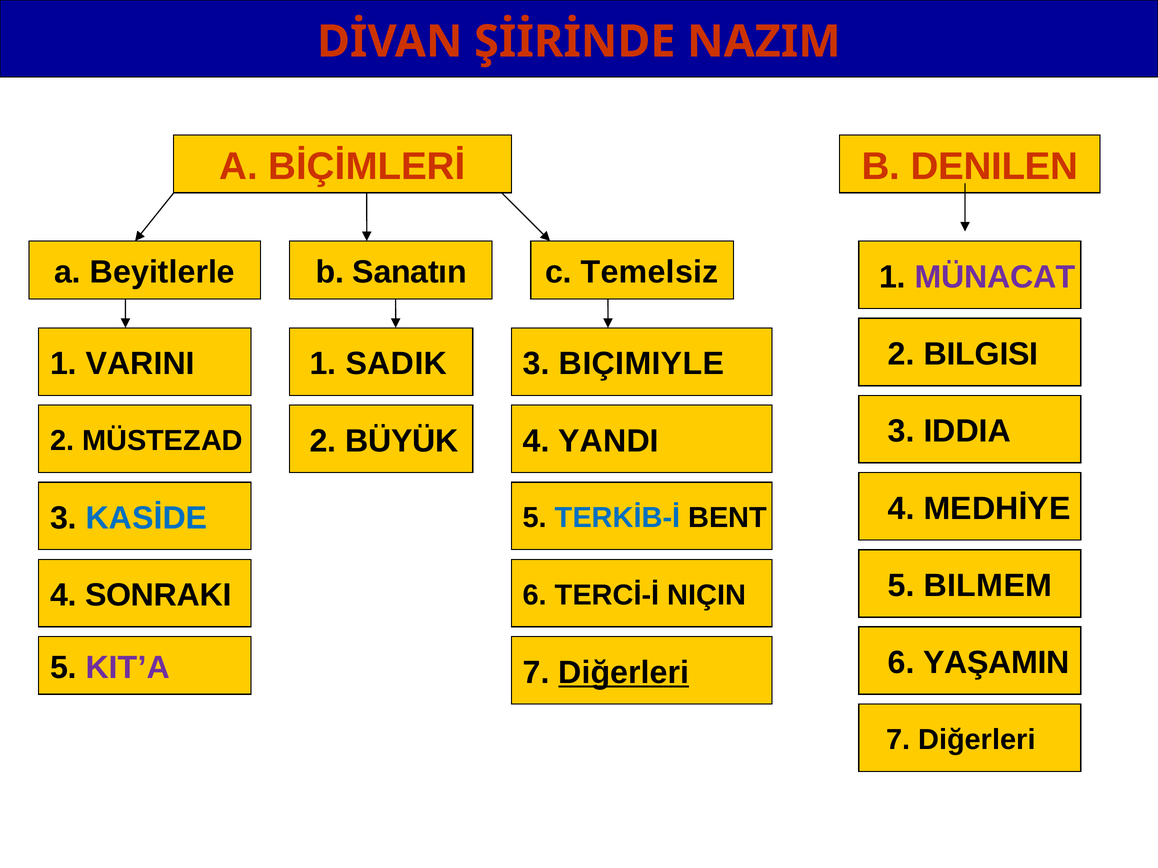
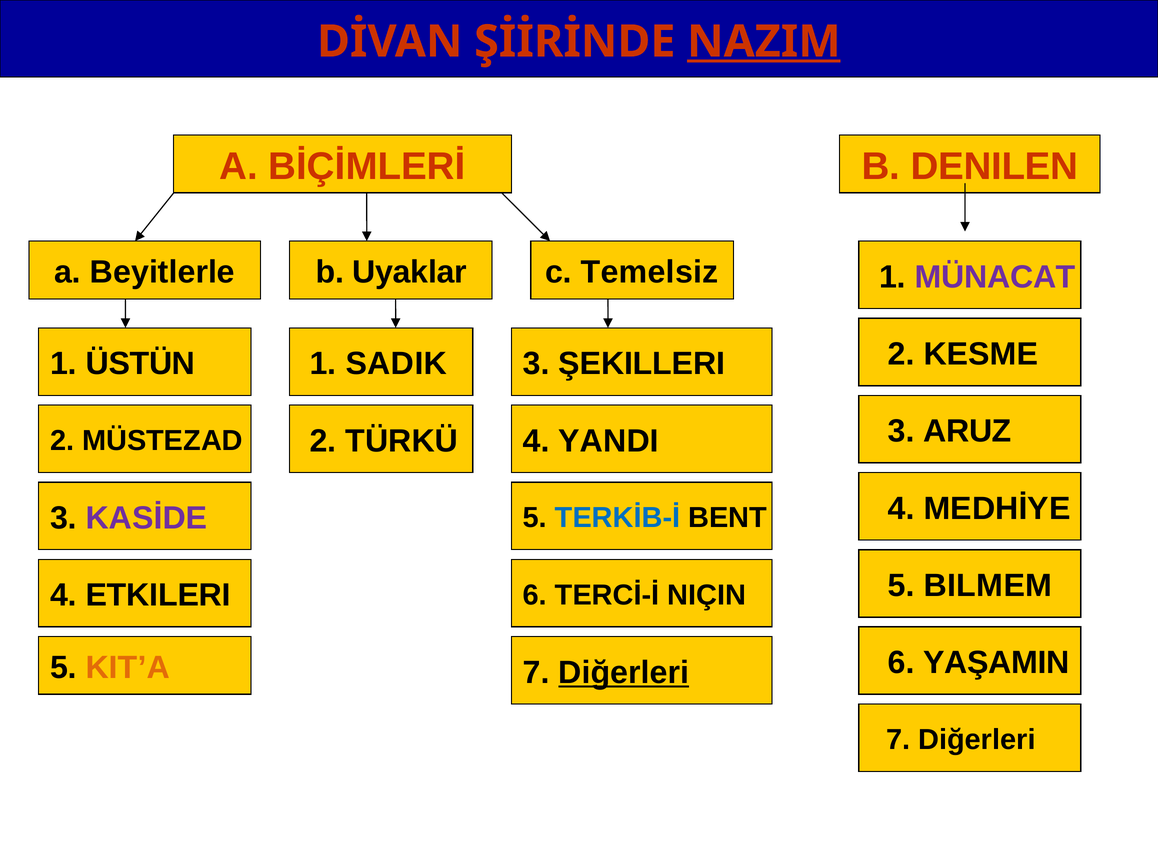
NAZIM underline: none -> present (764, 42)
Sanatın: Sanatın -> Uyaklar (410, 272)
BILGISI: BILGISI -> KESME (981, 354)
VARINI: VARINI -> ÜSTÜN (140, 364)
BIÇIMIYLE: BIÇIMIYLE -> ŞEKILLERI (642, 364)
IDDIA: IDDIA -> ARUZ (967, 432)
BÜYÜK: BÜYÜK -> TÜRKÜ (402, 441)
KASİDE colour: blue -> purple (147, 518)
SONRAKI: SONRAKI -> ETKILERI (158, 596)
KIT’A colour: purple -> orange (128, 668)
